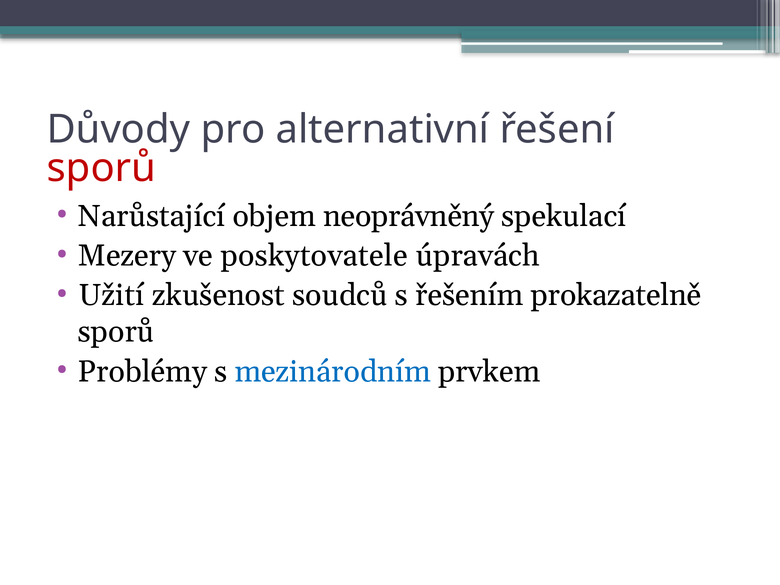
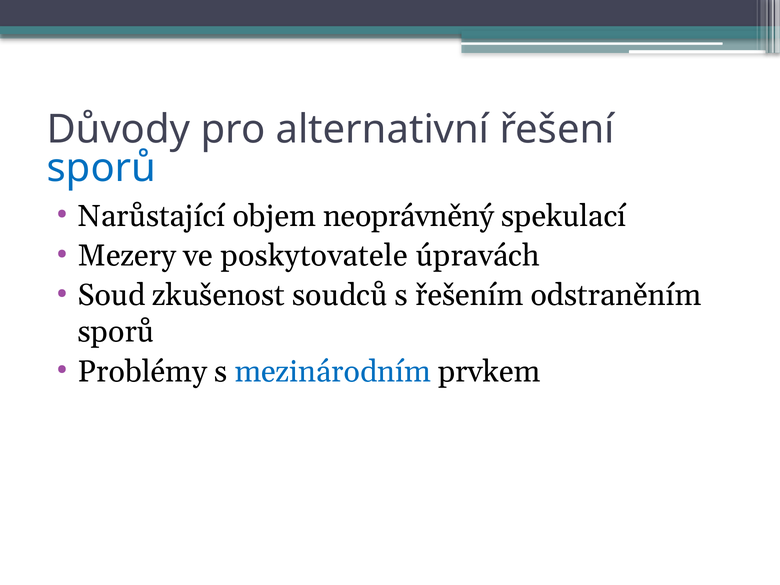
sporů colour: red -> blue (101, 168)
Užití: Užití -> Soud (112, 295)
prokazatelně: prokazatelně -> odstraněním (616, 295)
